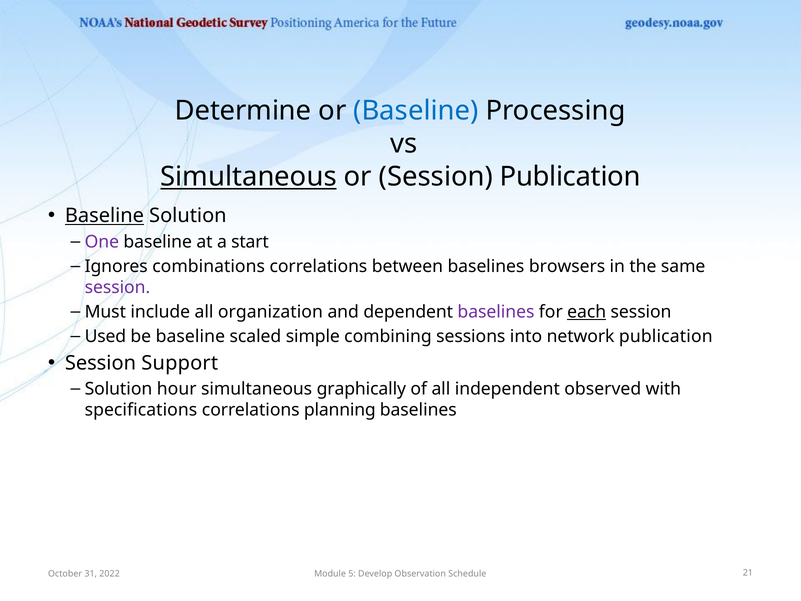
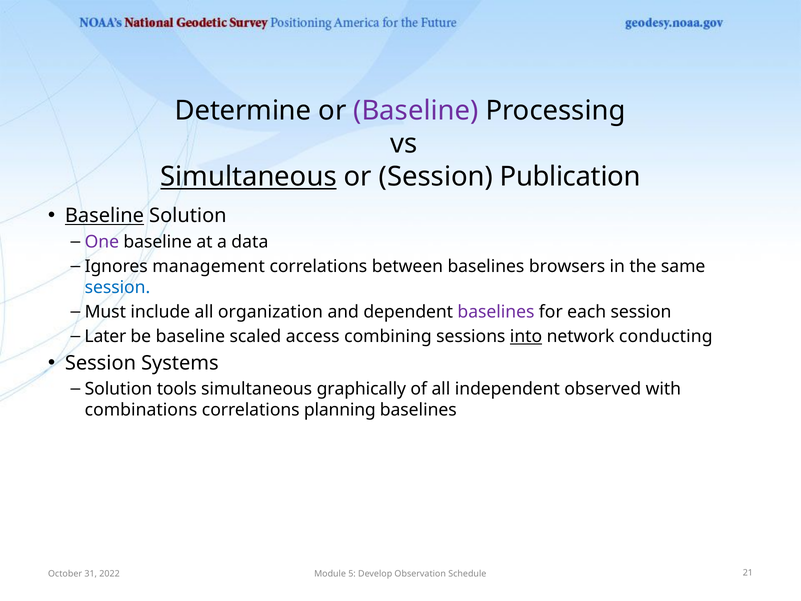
Baseline colour: blue -> purple (416, 111)
start: start -> data (250, 242)
combinations: combinations -> management (209, 266)
session colour: purple -> blue (117, 287)
each underline: present -> none (587, 312)
Used: Used -> Later (105, 336)
simple: simple -> access (313, 336)
into underline: none -> present (526, 336)
network publication: publication -> conducting (666, 336)
Support: Support -> Systems (180, 363)
hour: hour -> tools (177, 389)
specifications: specifications -> combinations (141, 410)
